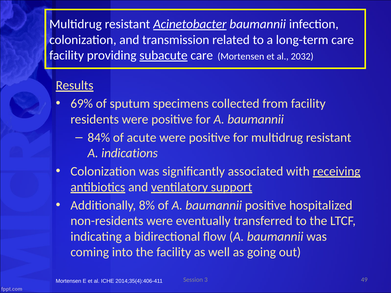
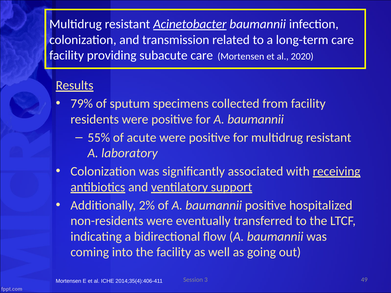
subacute underline: present -> none (163, 55)
2032: 2032 -> 2020 (302, 57)
69%: 69% -> 79% (82, 104)
84%: 84% -> 55% (99, 138)
indications: indications -> laboratory (129, 153)
8%: 8% -> 2% (147, 205)
